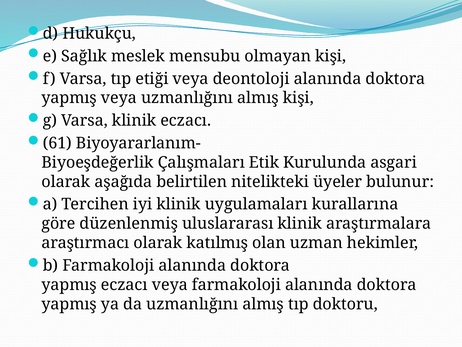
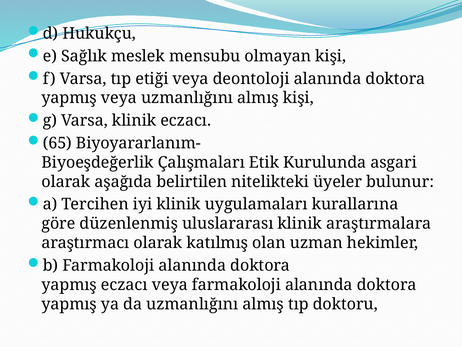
61: 61 -> 65 (57, 143)
